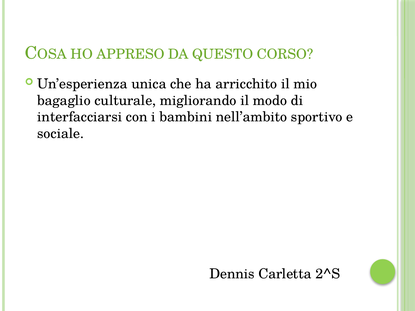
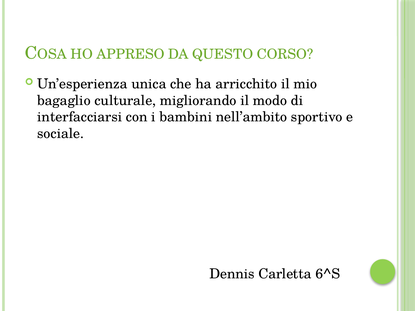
2^S: 2^S -> 6^S (328, 274)
